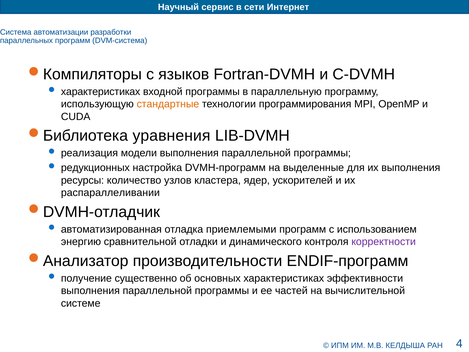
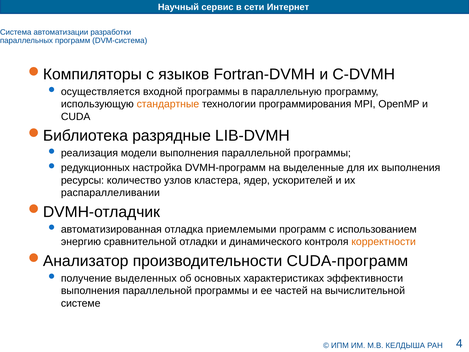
характеристиках: характеристиках -> осуществляется (101, 92)
уравнения: уравнения -> разрядные (172, 136)
корректности colour: purple -> orange (384, 242)
ENDIF-программ: ENDIF-программ -> CUDA-программ (347, 261)
существенно: существенно -> выделенных (146, 278)
